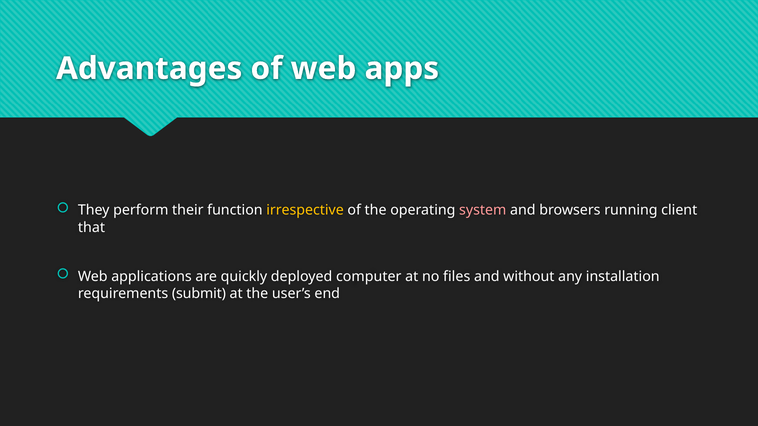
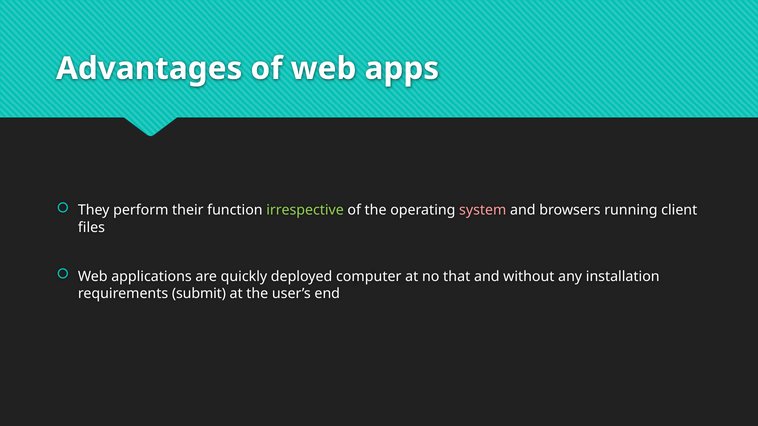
irrespective colour: yellow -> light green (305, 210)
that: that -> files (91, 228)
files: files -> that (457, 277)
